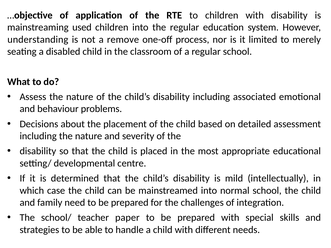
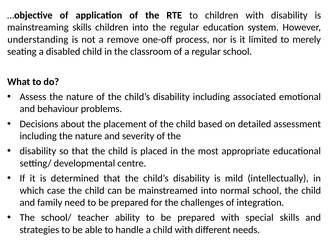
mainstreaming used: used -> skills (82, 27)
paper: paper -> ability (127, 218)
